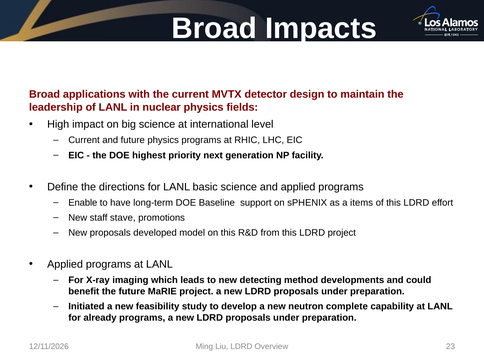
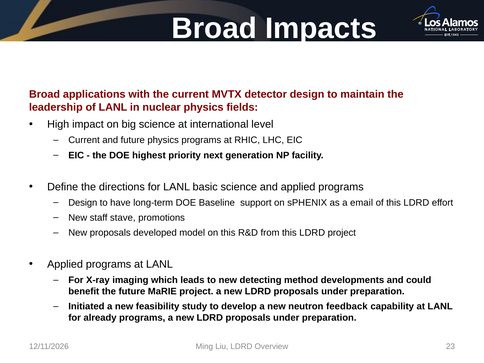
Enable: Enable -> Design (83, 203)
items: items -> email (362, 203)
complete: complete -> feedback (347, 307)
